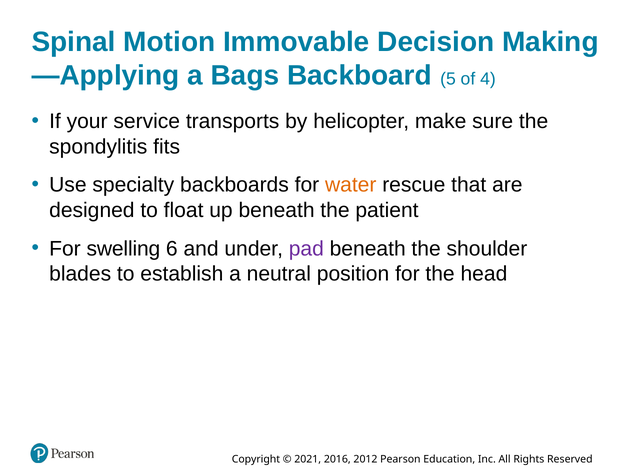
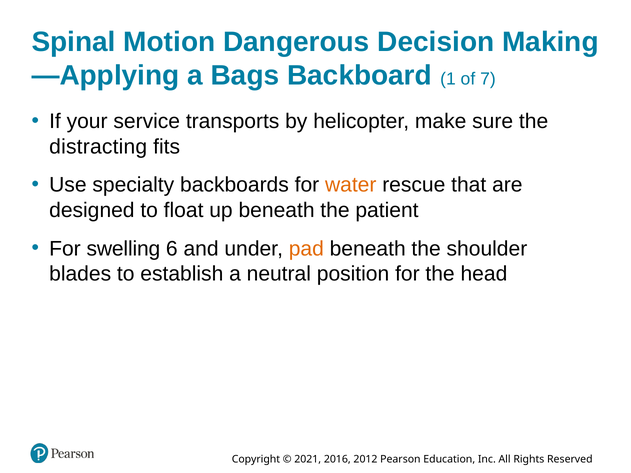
Immovable: Immovable -> Dangerous (296, 42)
5: 5 -> 1 (448, 79)
4: 4 -> 7 (488, 79)
spondylitis: spondylitis -> distracting (98, 147)
pad colour: purple -> orange (306, 249)
